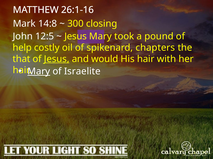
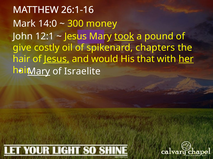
14:8: 14:8 -> 14:0 (48, 24)
closing: closing -> money (102, 24)
12:5: 12:5 -> 12:1 (45, 36)
took underline: none -> present (124, 36)
help: help -> give (22, 48)
that: that -> hair (21, 59)
His hair: hair -> that (146, 59)
her underline: none -> present (186, 59)
